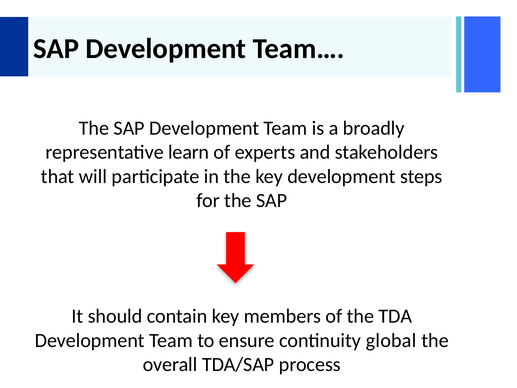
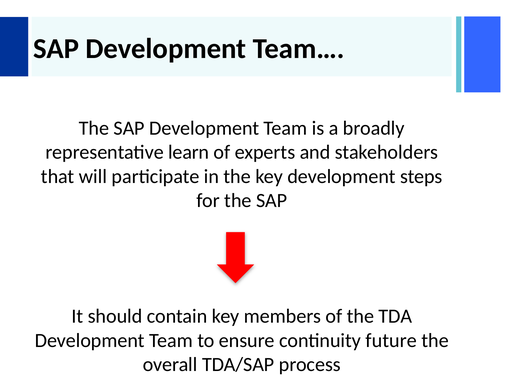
global: global -> future (391, 340)
